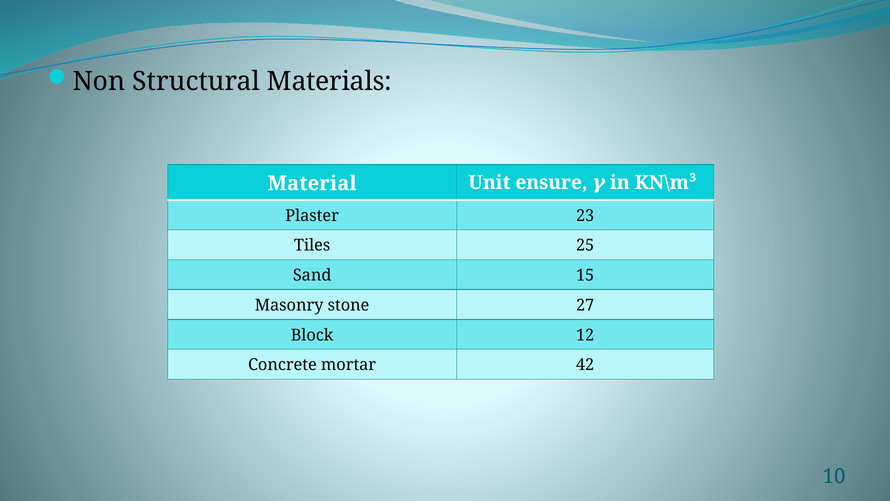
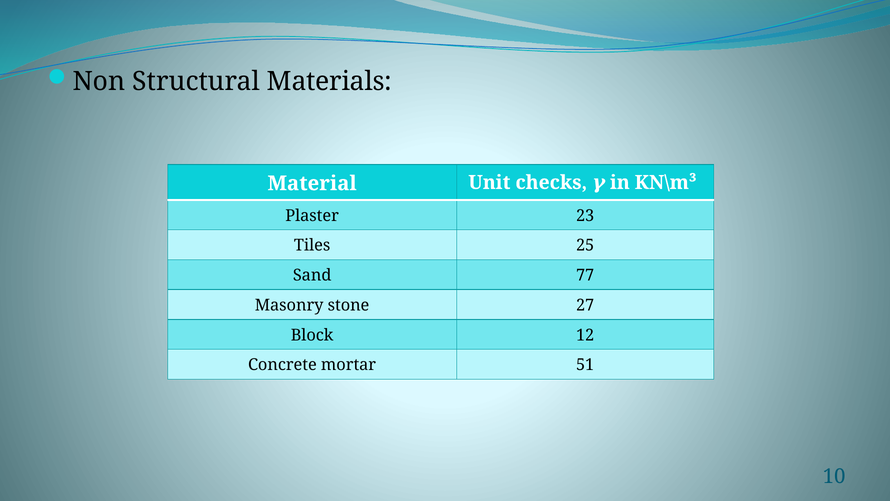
ensure: ensure -> checks (551, 182)
15: 15 -> 77 (585, 275)
42: 42 -> 51 (585, 365)
